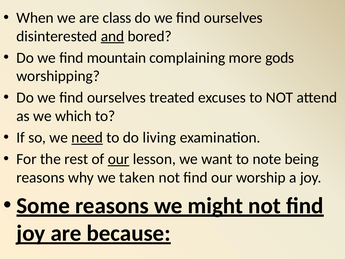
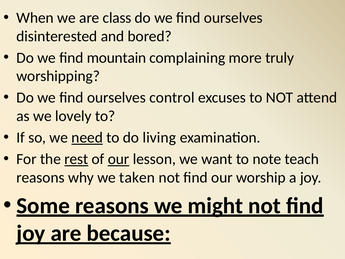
and underline: present -> none (112, 36)
gods: gods -> truly (280, 58)
treated: treated -> control (172, 98)
which: which -> lovely (73, 116)
rest underline: none -> present (76, 159)
being: being -> teach (302, 159)
